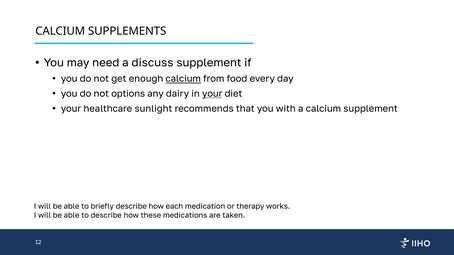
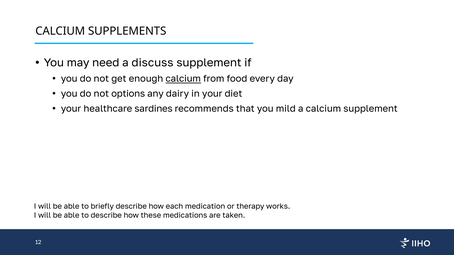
your underline: present -> none (212, 94)
sunlight: sunlight -> sardines (154, 109)
with: with -> mild (286, 109)
